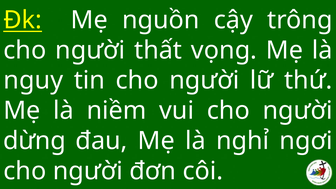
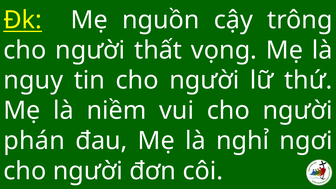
dừng: dừng -> phán (34, 141)
